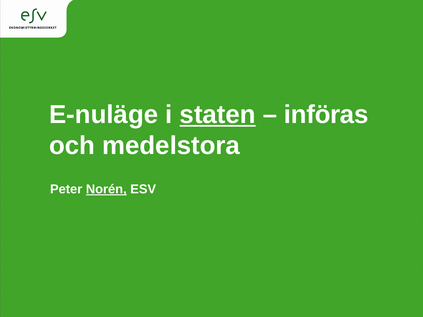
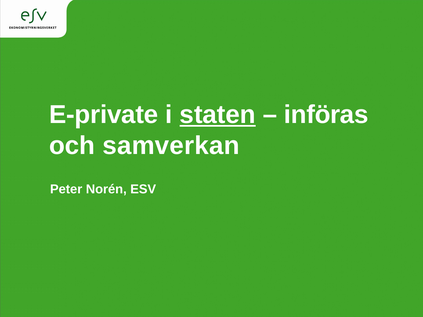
E-nuläge: E-nuläge -> E-private (104, 115)
medelstora: medelstora -> samverkan (171, 146)
Norén underline: present -> none (106, 189)
